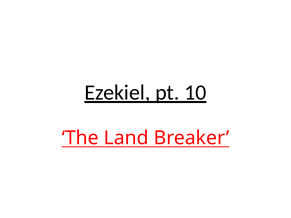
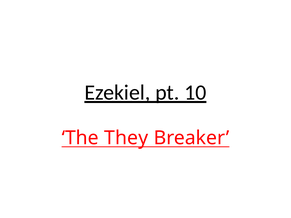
Land: Land -> They (126, 138)
